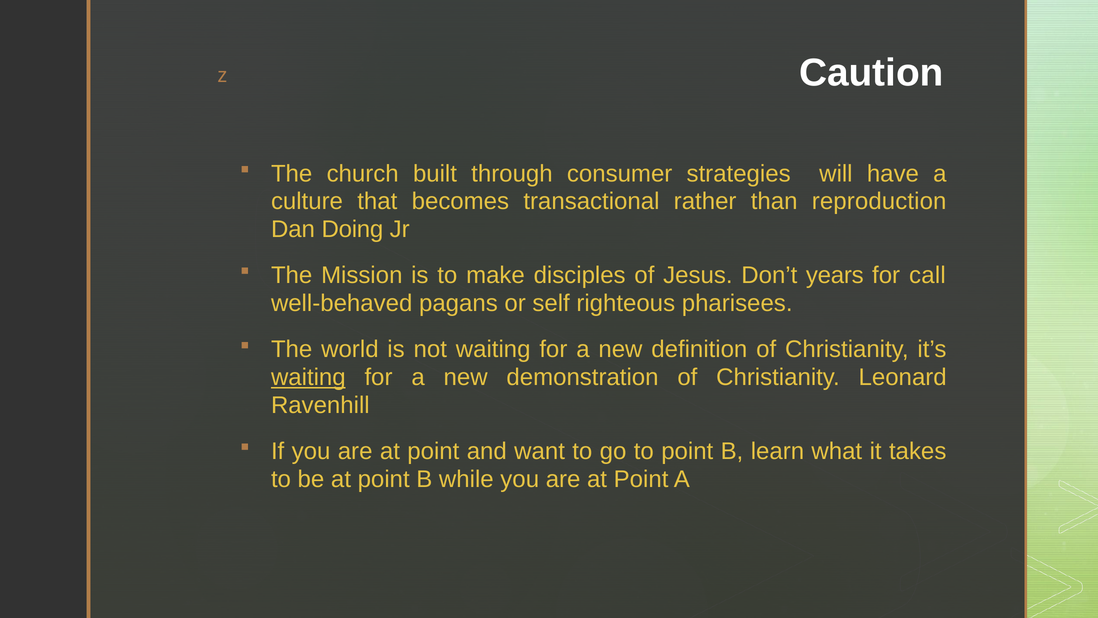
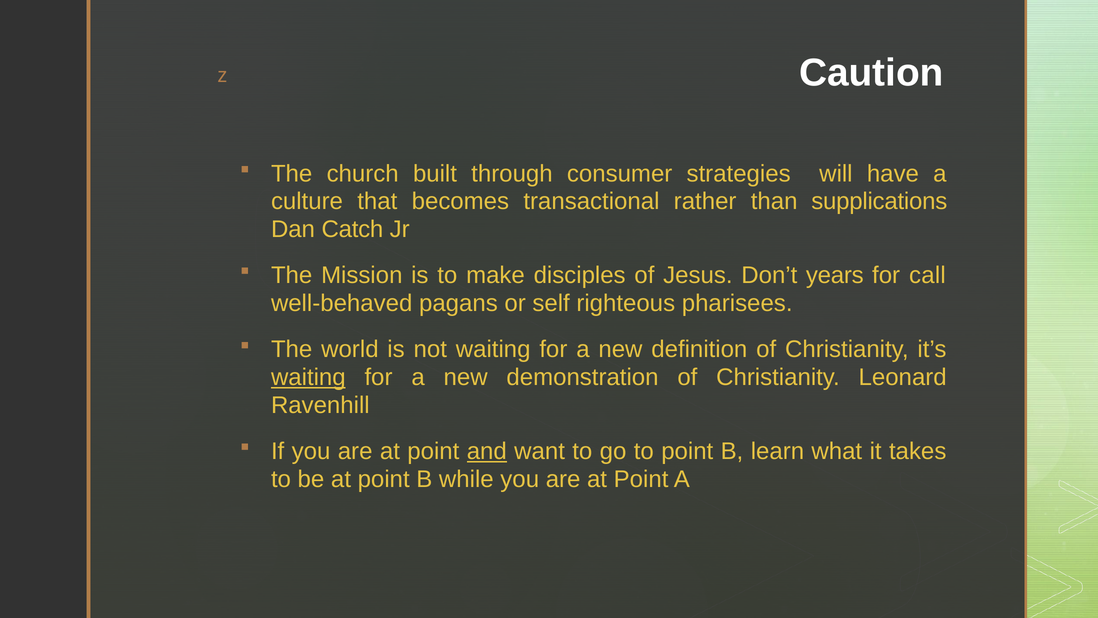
reproduction: reproduction -> supplications (879, 201)
Doing: Doing -> Catch (352, 229)
and underline: none -> present (487, 451)
